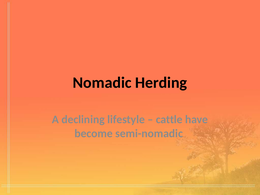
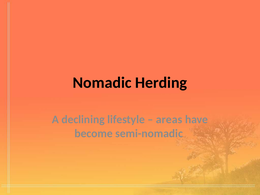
cattle: cattle -> areas (169, 120)
